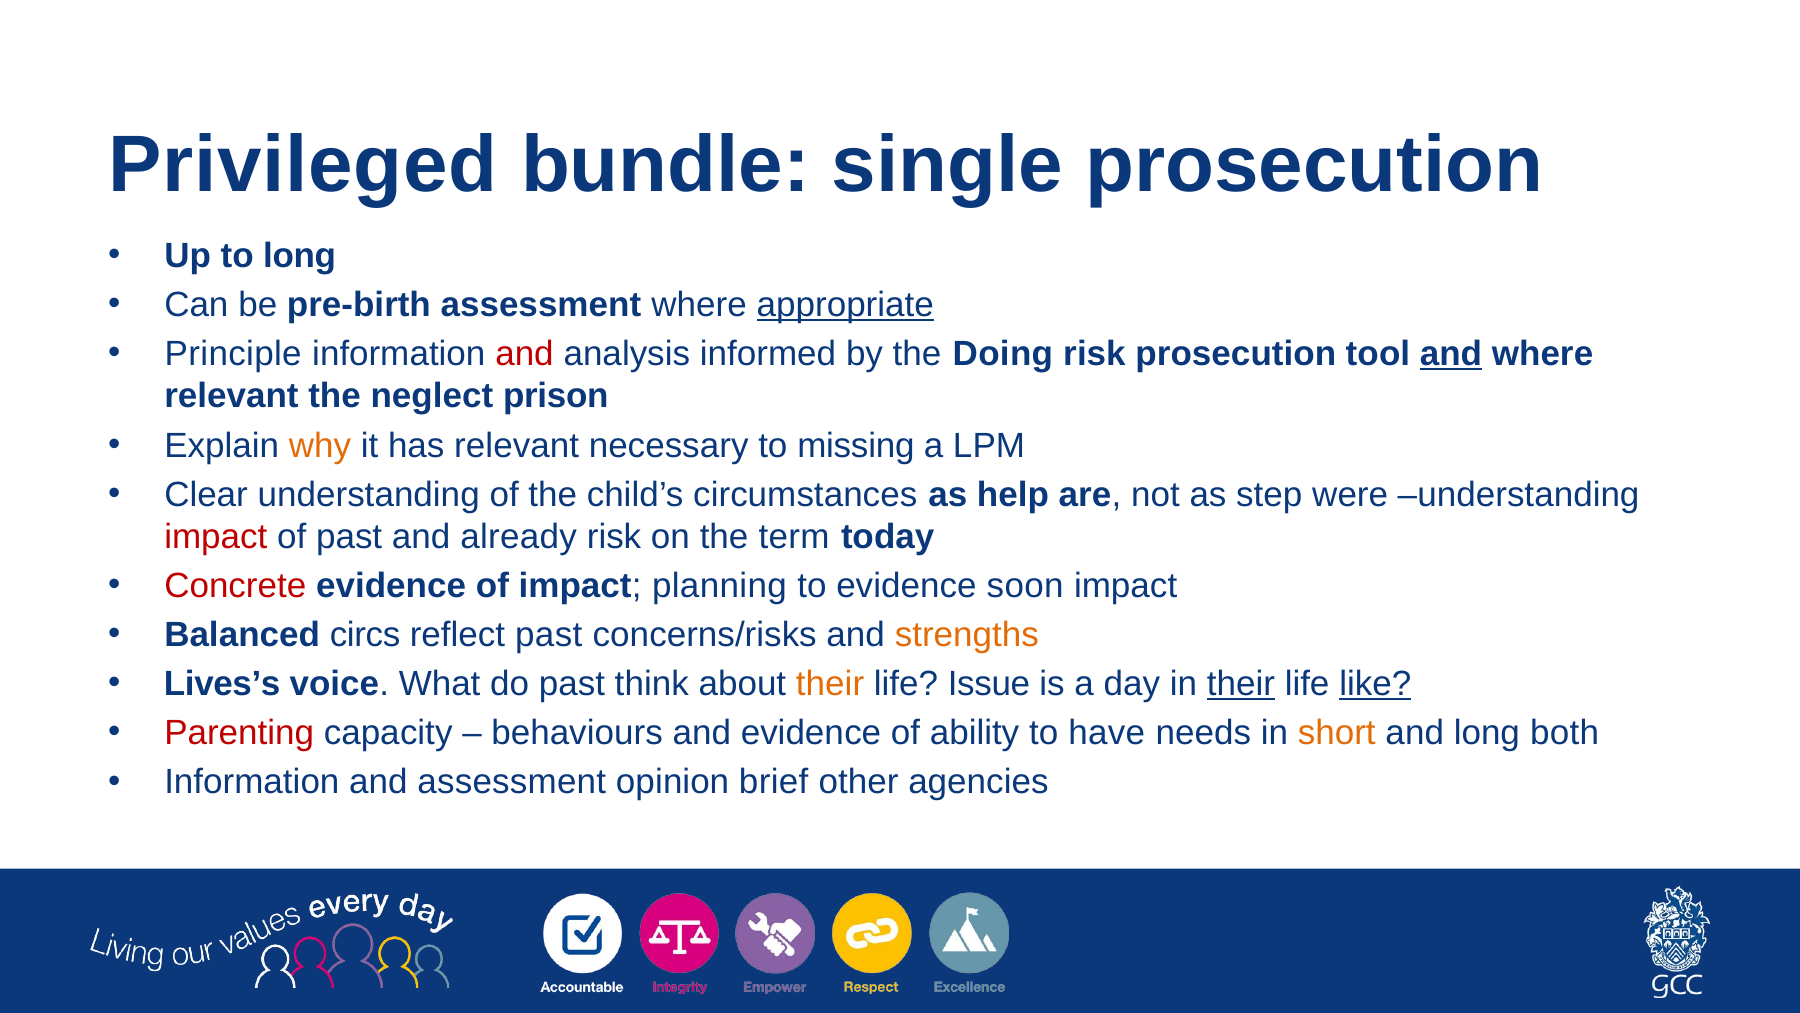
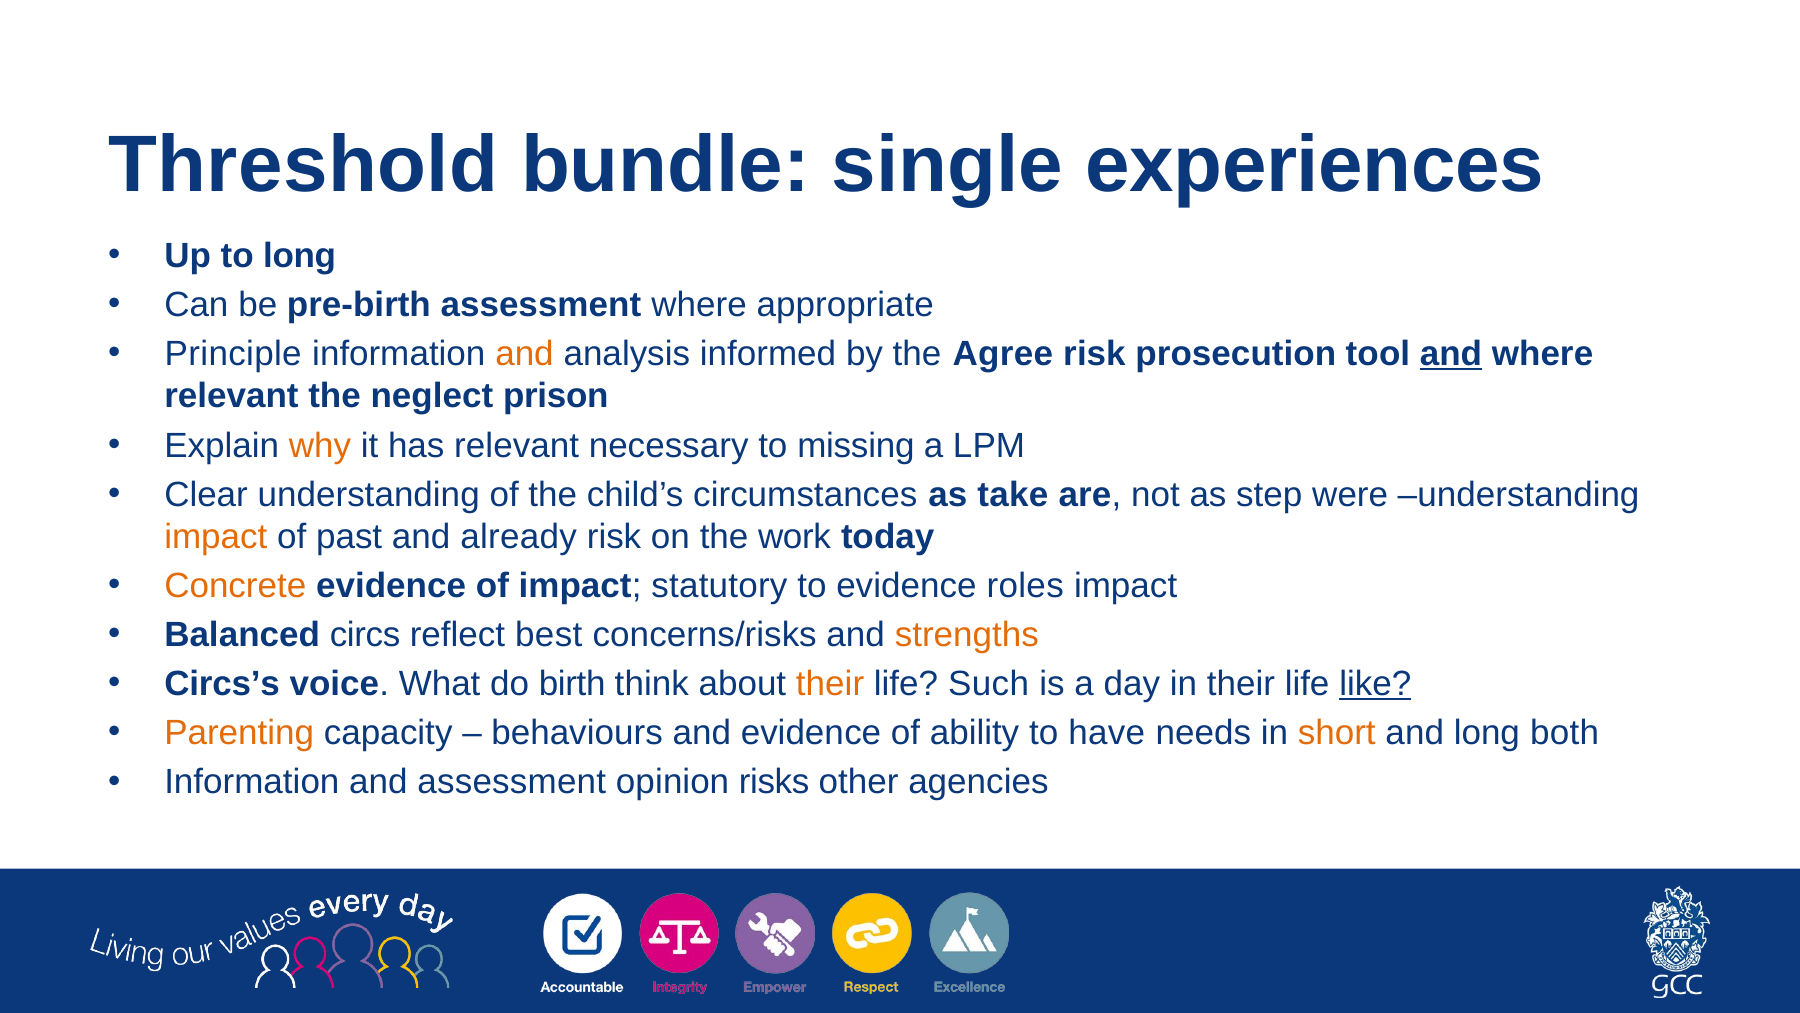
Privileged: Privileged -> Threshold (303, 165)
single prosecution: prosecution -> experiences (1315, 165)
appropriate underline: present -> none (845, 305)
and colour: red -> orange (524, 354)
Doing: Doing -> Agree (1003, 354)
help: help -> take (1013, 494)
impact colour: red -> orange (216, 536)
term: term -> work (794, 536)
Concrete colour: red -> orange (235, 586)
planning: planning -> statutory (719, 586)
soon: soon -> roles (1025, 586)
reflect past: past -> best (549, 635)
Lives’s: Lives’s -> Circs’s (222, 684)
do past: past -> birth (572, 684)
Issue: Issue -> Such (989, 684)
their underline: present -> none (1241, 684)
Parenting colour: red -> orange (239, 733)
brief: brief -> risks (774, 782)
